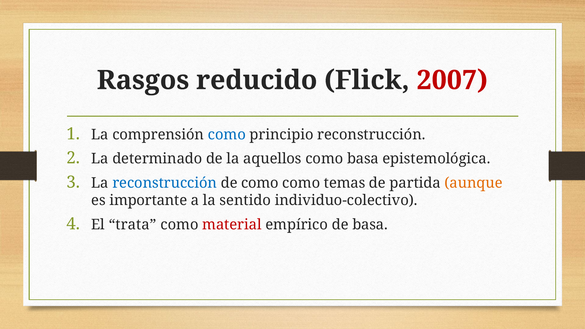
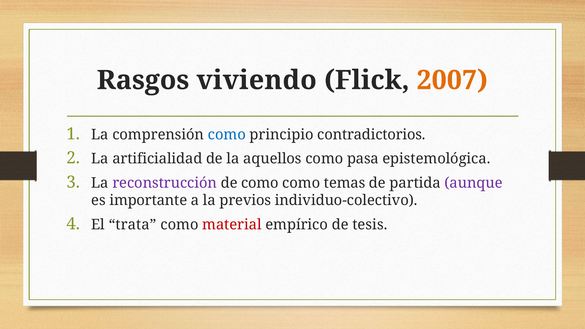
reducido: reducido -> viviendo (257, 80)
2007 colour: red -> orange (452, 80)
principio reconstrucción: reconstrucción -> contradictorios (371, 135)
determinado: determinado -> artificialidad (157, 159)
como basa: basa -> pasa (363, 159)
reconstrucción colour: blue -> purple (165, 183)
aunque colour: orange -> purple (474, 183)
sentido: sentido -> previos (245, 201)
de basa: basa -> tesis (370, 225)
